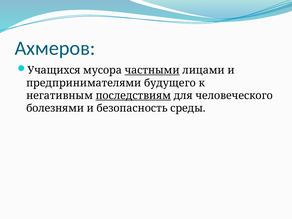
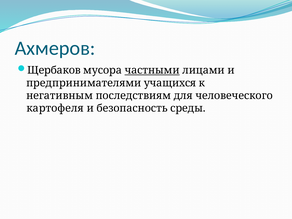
Учащихся: Учащихся -> Щербаков (54, 70)
будущего: будущего -> учащихся (170, 83)
последствиям underline: present -> none (133, 96)
болезнями: болезнями -> картофеля (55, 108)
